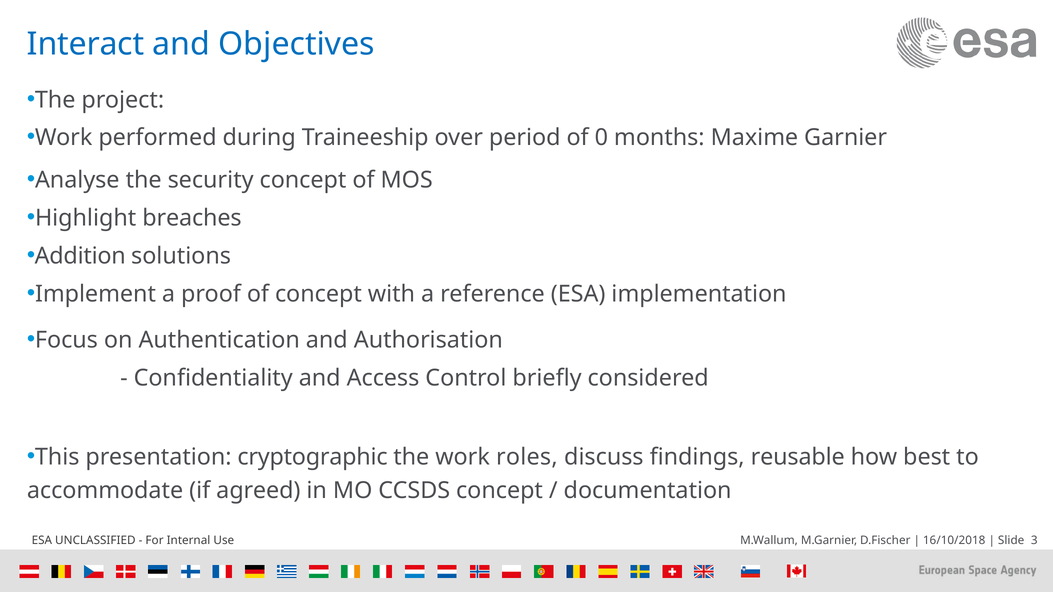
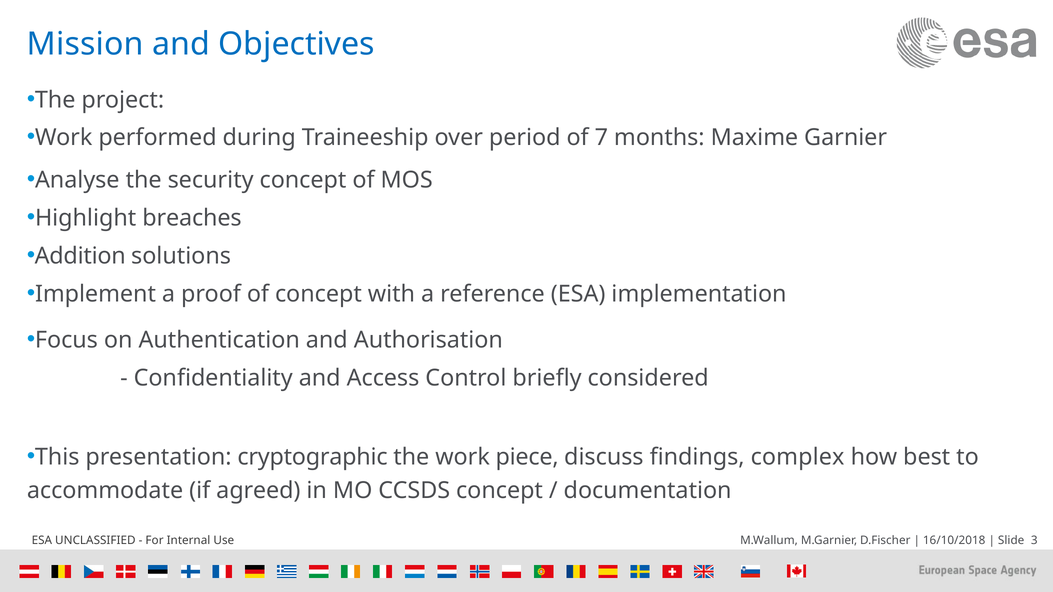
Interact: Interact -> Mission (85, 44)
0: 0 -> 7 (601, 138)
roles: roles -> piece (527, 457)
reusable: reusable -> complex (798, 457)
